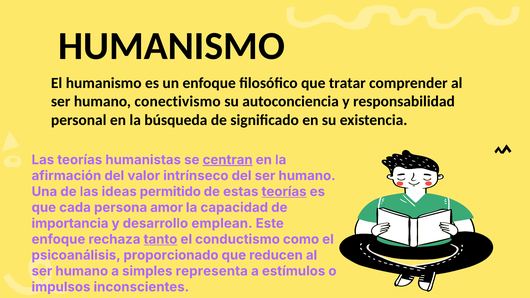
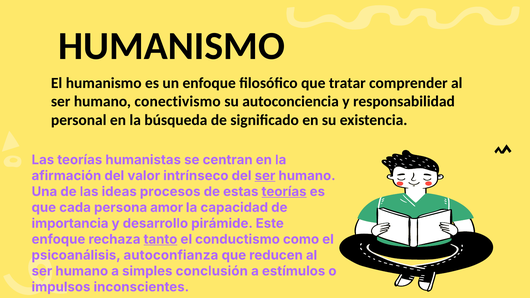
centran underline: present -> none (228, 160)
ser underline: none -> present (265, 176)
permitido: permitido -> procesos (170, 192)
emplean: emplean -> pirámide (222, 223)
proporcionado: proporcionado -> autoconfianza (171, 255)
representa: representa -> conclusión (212, 271)
